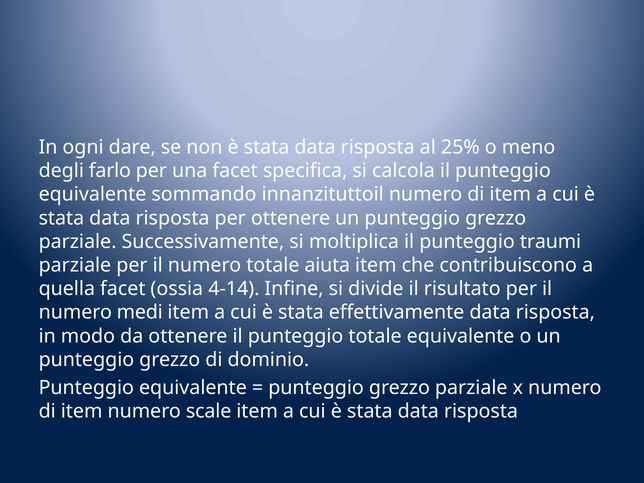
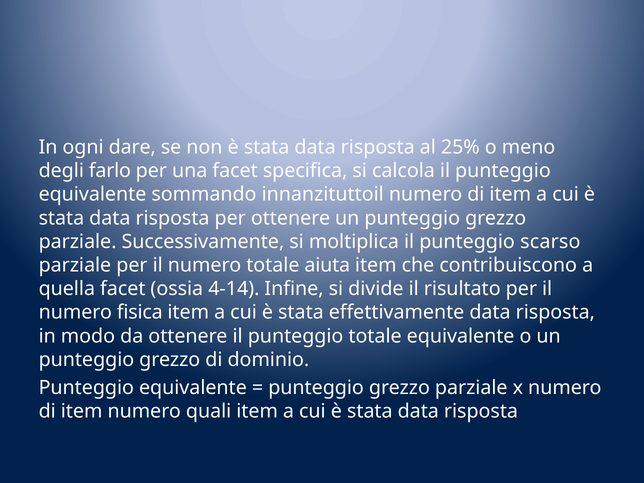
traumi: traumi -> scarso (550, 242)
medi: medi -> fisica (140, 312)
scale: scale -> quali (209, 411)
